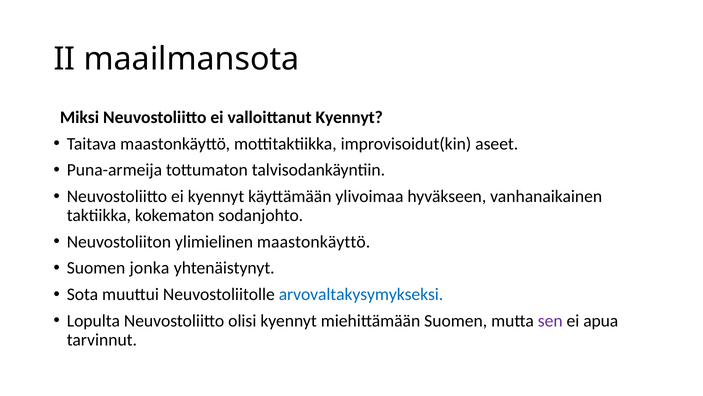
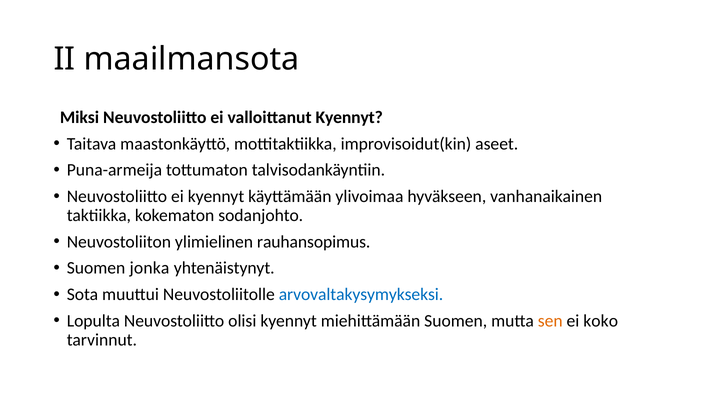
ylimielinen maastonkäyttö: maastonkäyttö -> rauhansopimus (314, 241)
sen colour: purple -> orange (550, 320)
apua: apua -> koko (601, 320)
